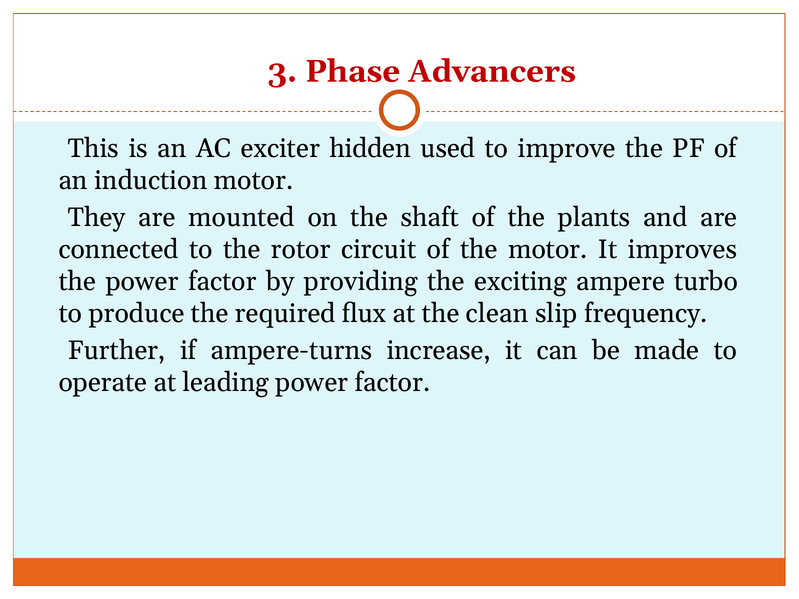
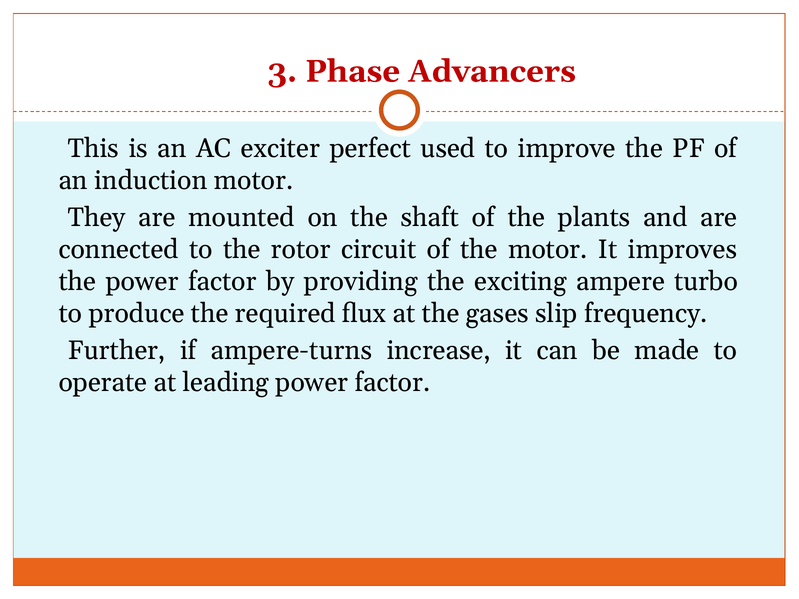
hidden: hidden -> perfect (370, 148)
clean: clean -> gases (497, 313)
